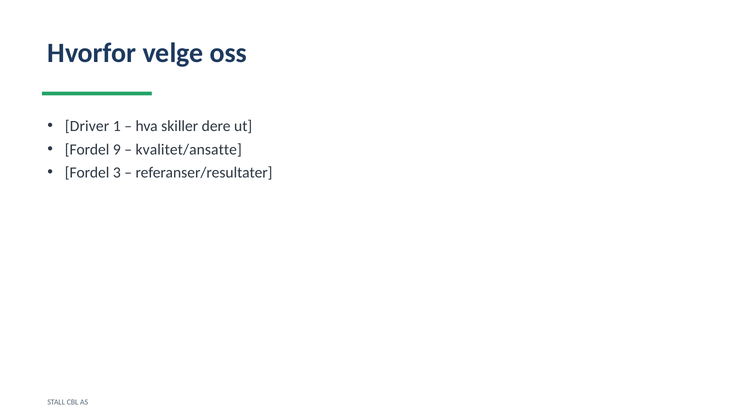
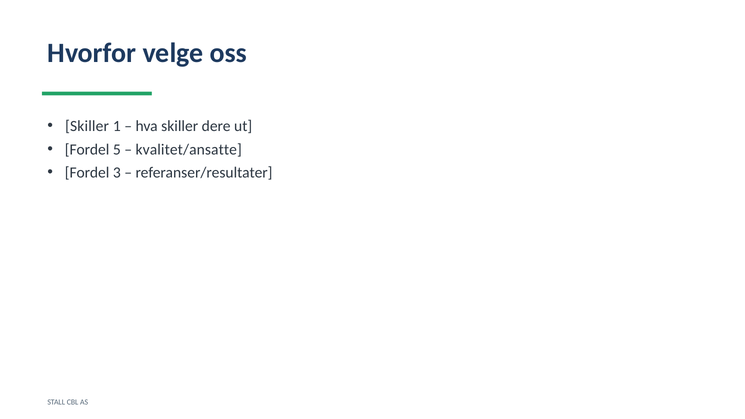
Driver: Driver -> Skiller (87, 126)
9: 9 -> 5 (117, 149)
